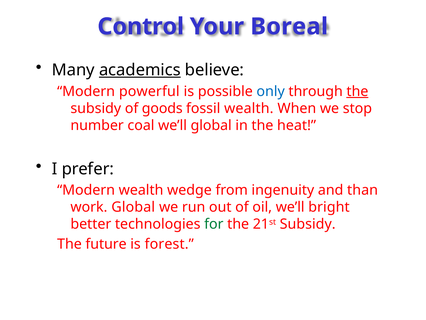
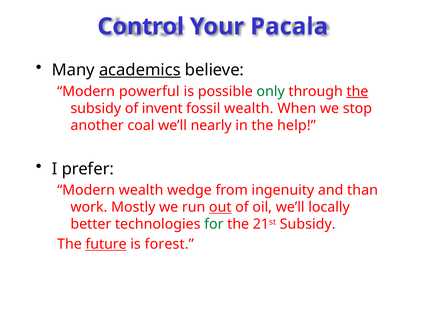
Boreal: Boreal -> Pacala (289, 26)
only colour: blue -> green (271, 91)
goods: goods -> invent (162, 108)
number: number -> another (97, 125)
we’ll global: global -> nearly (211, 125)
heat: heat -> help (297, 125)
work Global: Global -> Mostly (133, 207)
out underline: none -> present (220, 207)
bright: bright -> locally (329, 207)
future underline: none -> present (106, 244)
